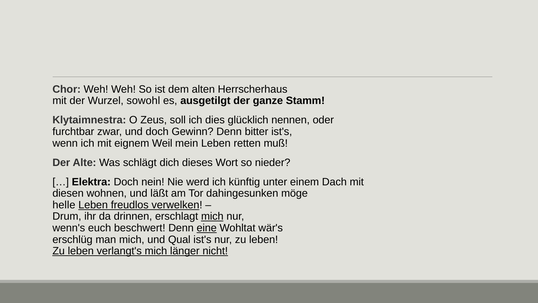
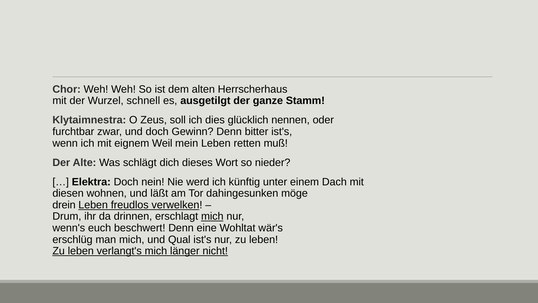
sowohl: sowohl -> schnell (143, 101)
helle: helle -> drein (64, 205)
eine underline: present -> none (207, 228)
